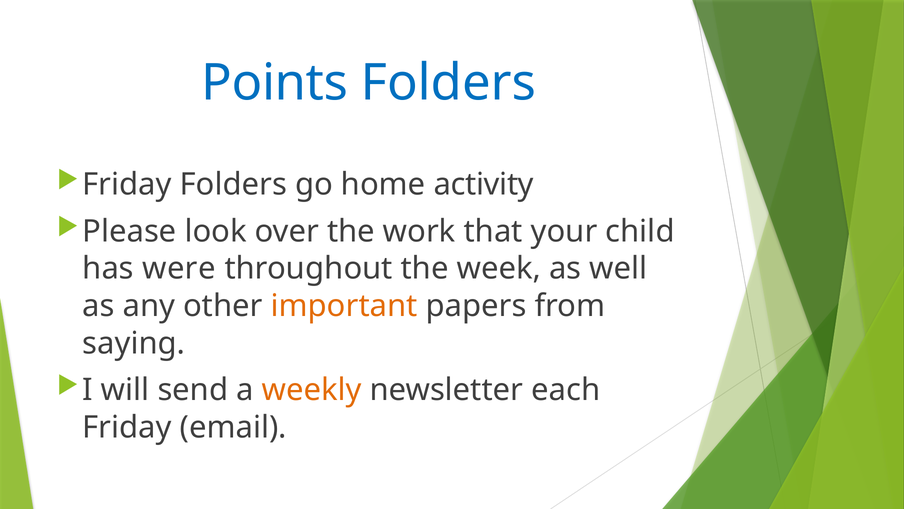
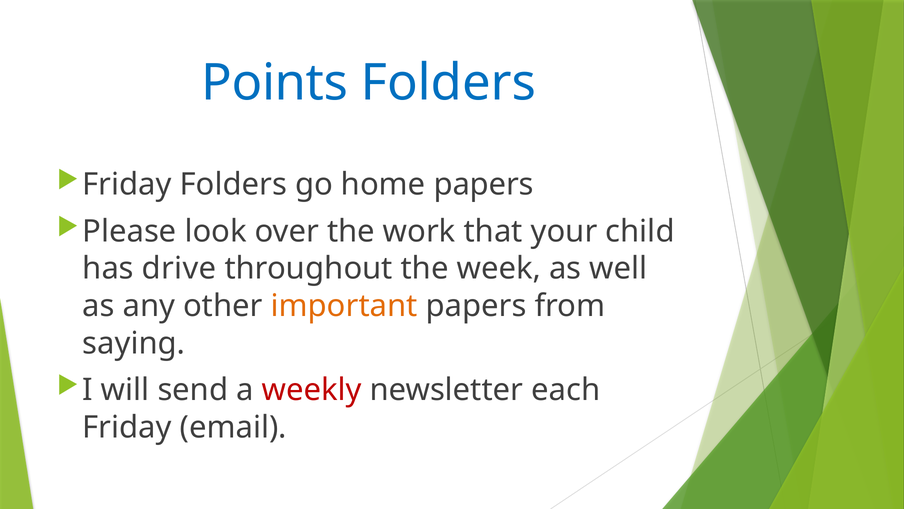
home activity: activity -> papers (484, 184)
were: were -> drive (179, 268)
weekly colour: orange -> red (312, 390)
